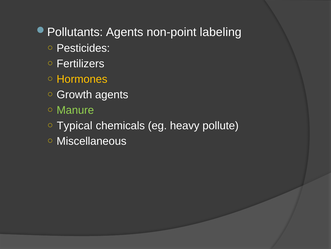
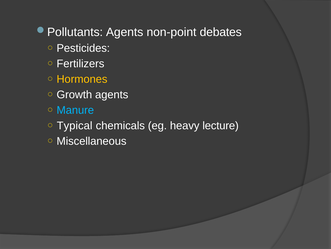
labeling: labeling -> debates (221, 32)
Manure colour: light green -> light blue (75, 110)
pollute: pollute -> lecture (221, 125)
